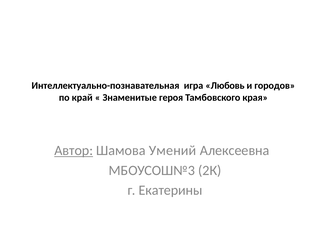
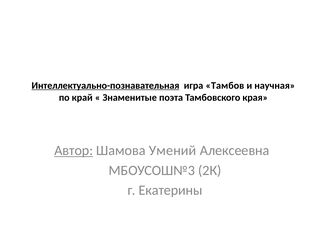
Интеллектуально-познавательная underline: none -> present (105, 85)
Любовь: Любовь -> Тамбов (225, 85)
городов: городов -> научная (275, 85)
героя: героя -> поэта (171, 97)
